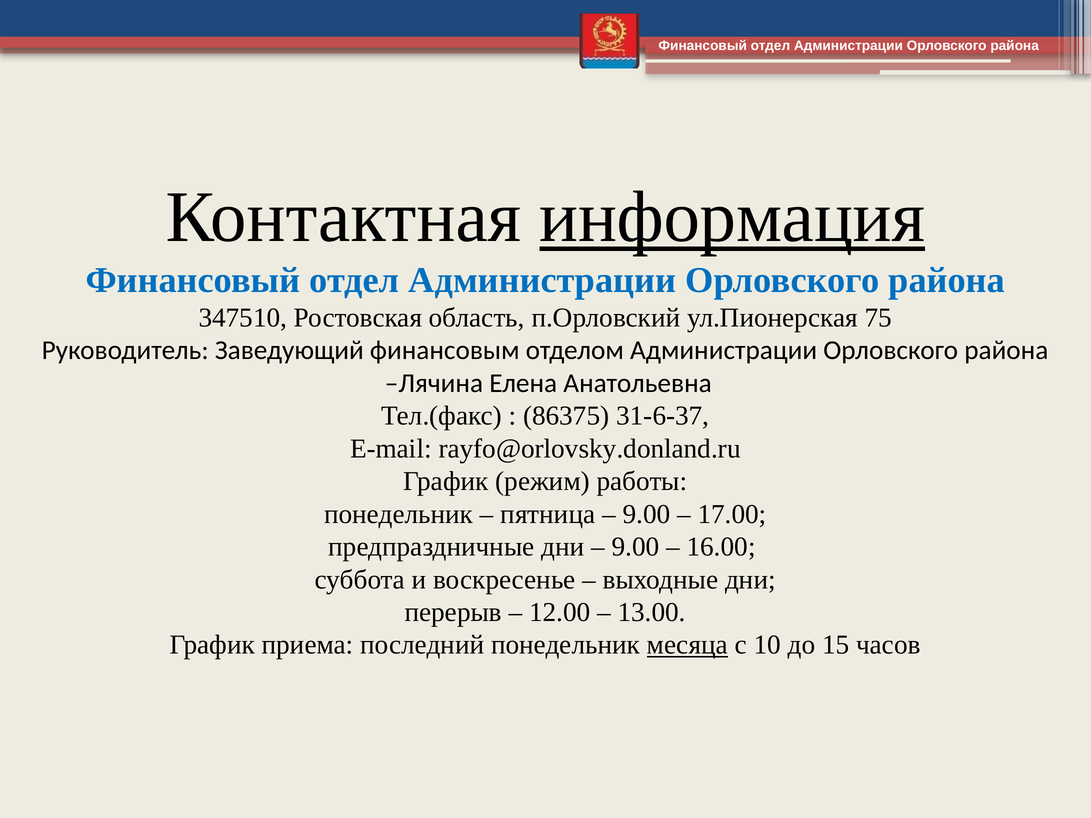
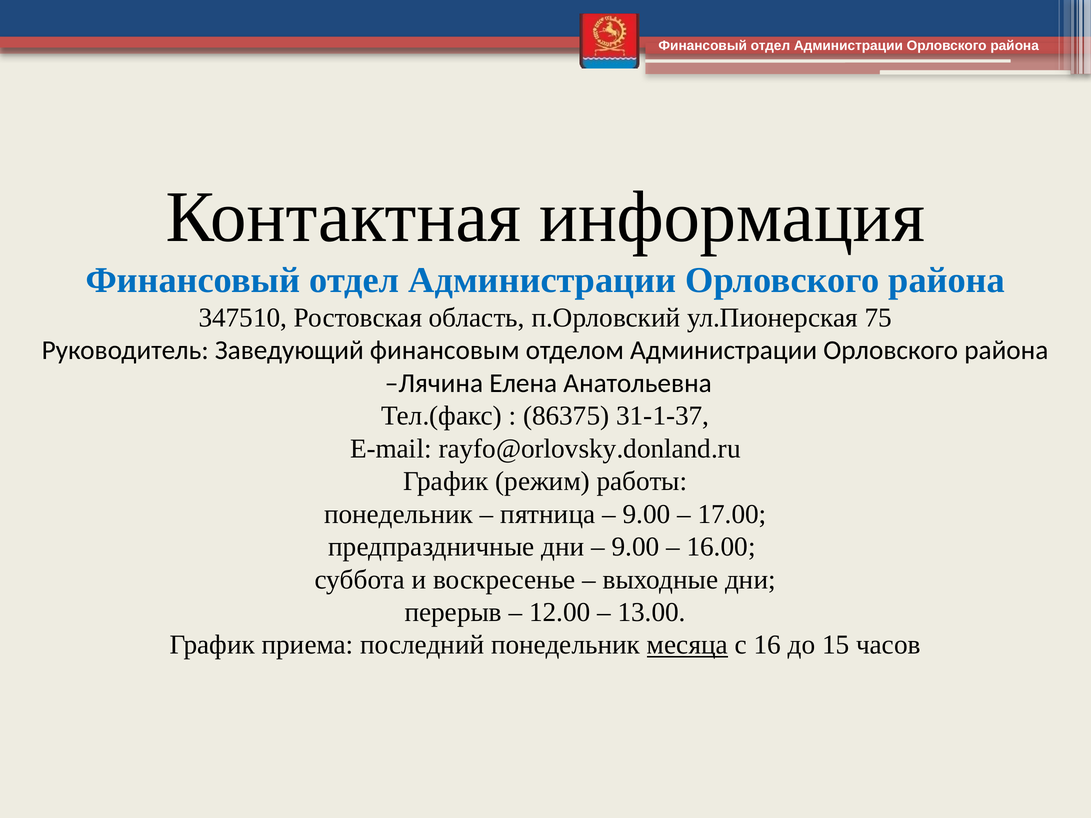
информация underline: present -> none (732, 217)
31-6-37: 31-6-37 -> 31-1-37 (663, 416)
10: 10 -> 16 (767, 645)
